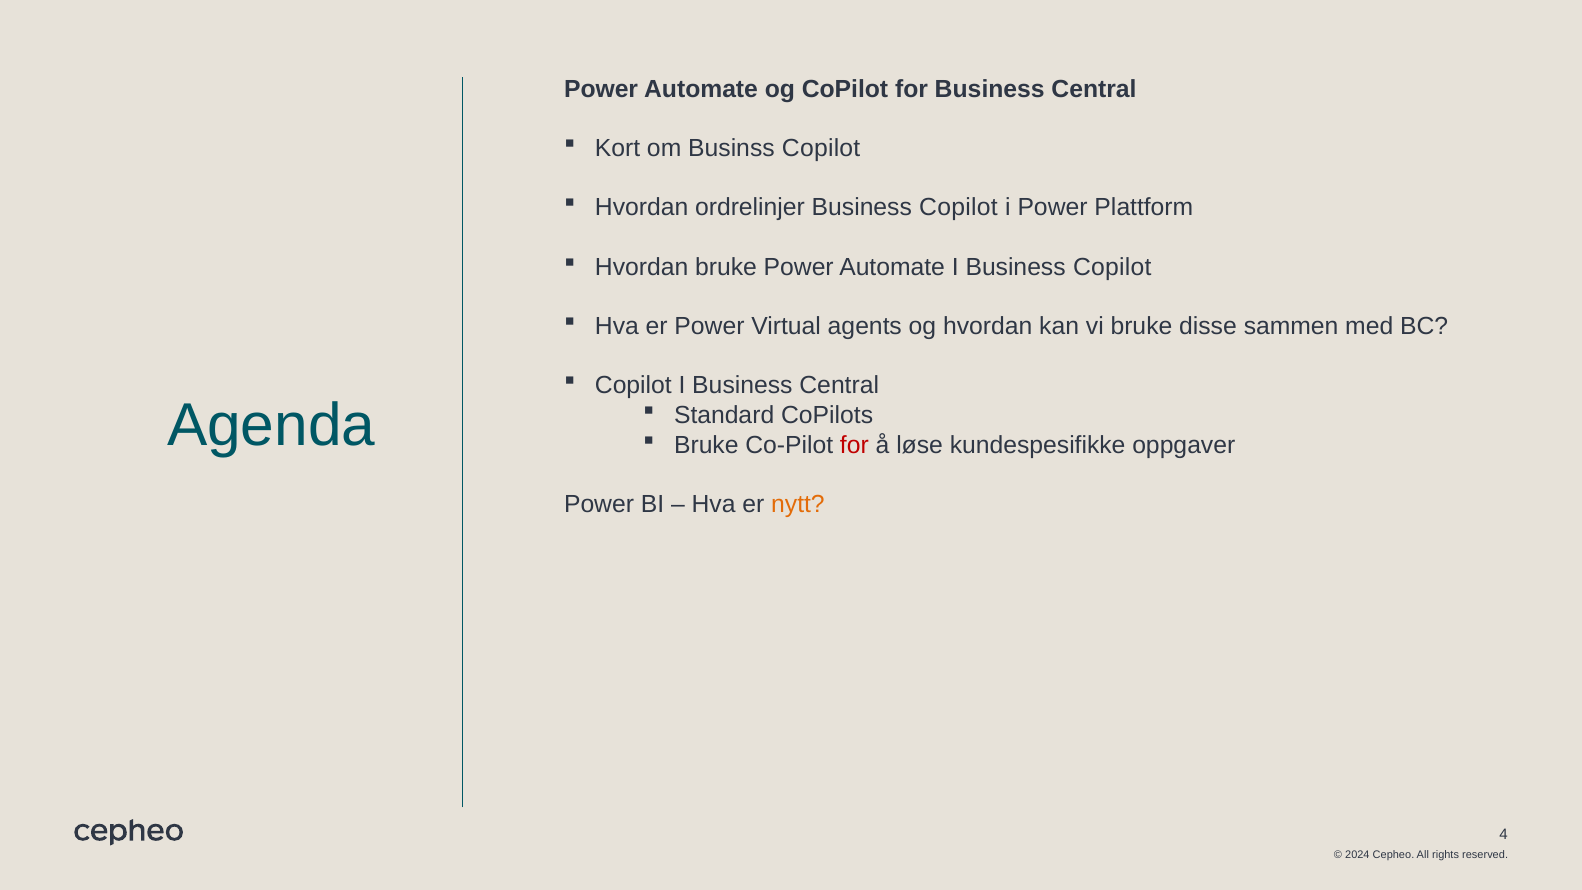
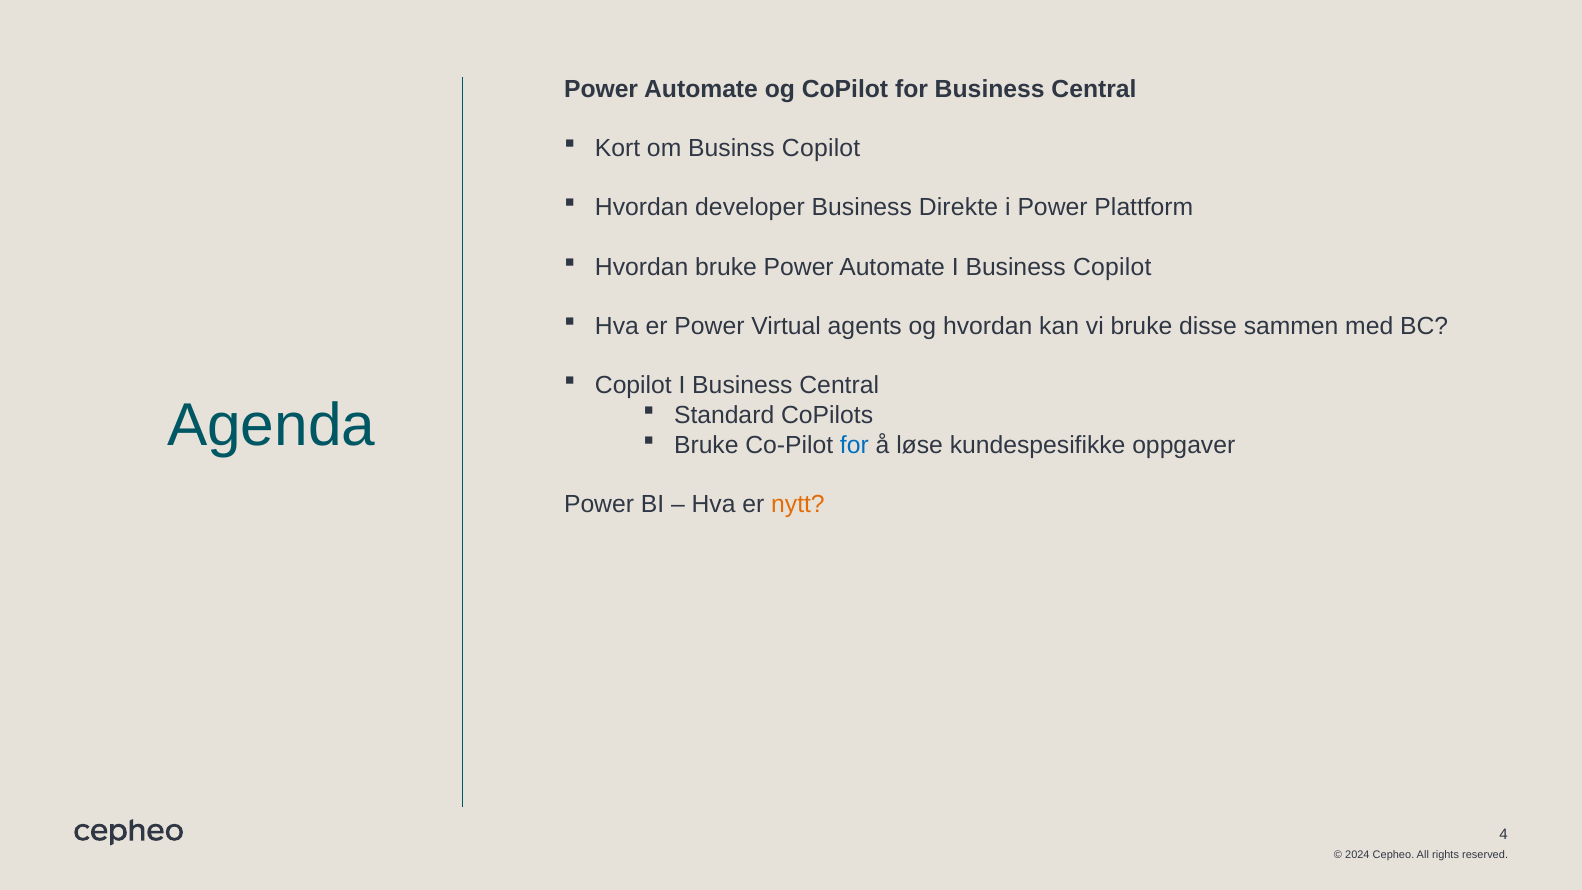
ordrelinjer: ordrelinjer -> developer (750, 208)
Copilot: Copilot -> Direkte (958, 208)
for colour: red -> blue (854, 445)
